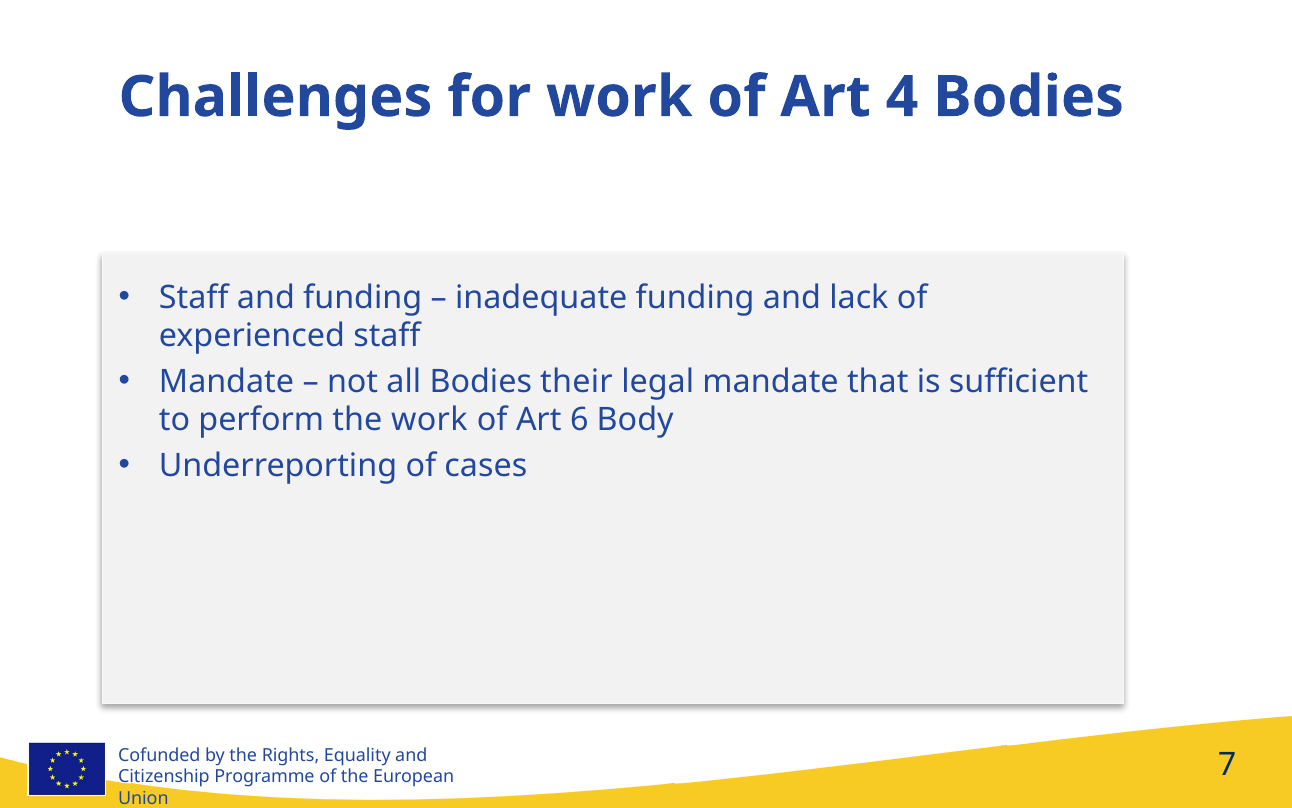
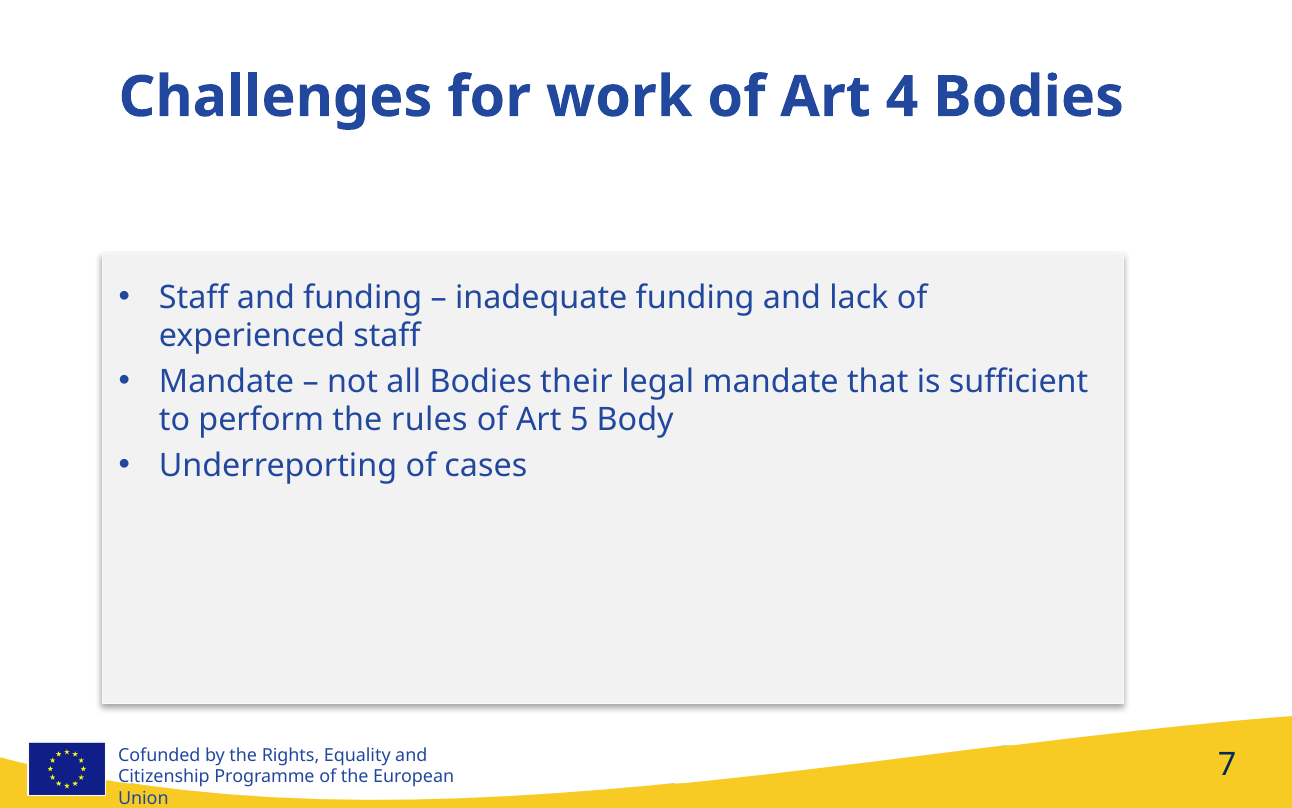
the work: work -> rules (429, 420)
6: 6 -> 5 (579, 420)
